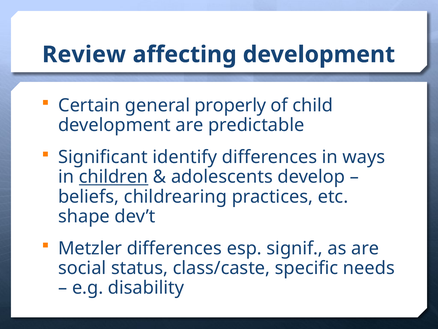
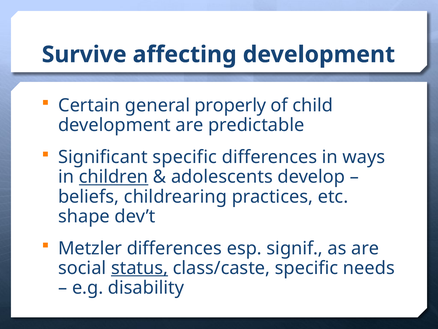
Review: Review -> Survive (84, 54)
Significant identify: identify -> specific (185, 157)
status underline: none -> present (140, 268)
